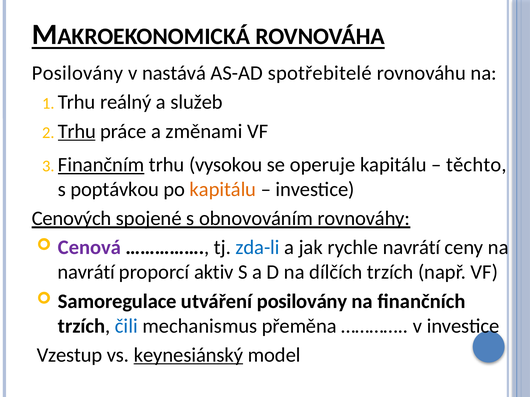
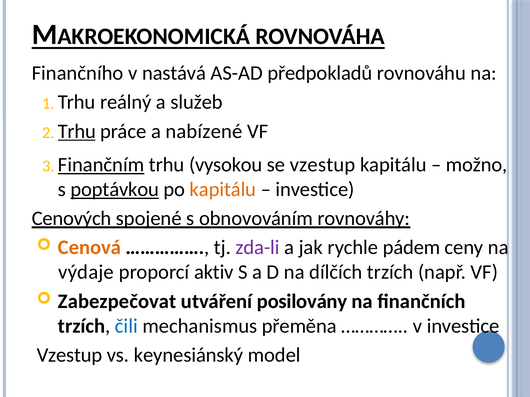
Posilovány: Posilovány -> Finančního (78, 73)
spotřebitelé: spotřebitelé -> předpokladů (320, 73)
změnami: změnami -> nabízené (204, 131)
se operuje: operuje -> vzestup (323, 165)
těchto: těchto -> možno (477, 165)
poptávkou underline: none -> present (115, 190)
Cenová colour: purple -> orange (89, 248)
zda-li colour: blue -> purple (258, 248)
rychle navrátí: navrátí -> pádem (412, 248)
navrátí: navrátí -> výdaje (86, 273)
Samoregulace: Samoregulace -> Zabezpečovat (117, 302)
keynesiánský underline: present -> none (188, 355)
